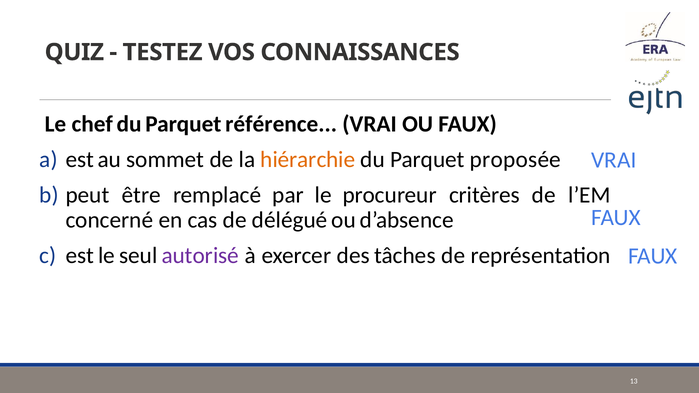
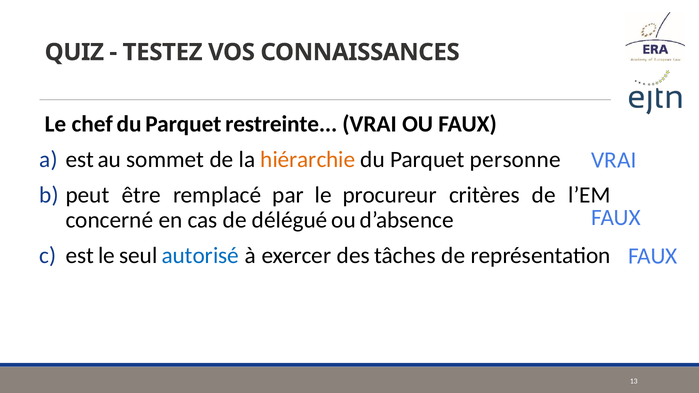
référence: référence -> restreinte (281, 124)
proposée: proposée -> personne (515, 160)
autorisé colour: purple -> blue (200, 256)
